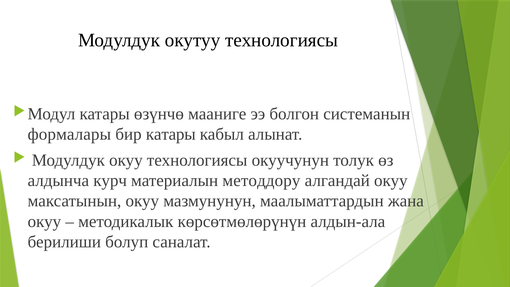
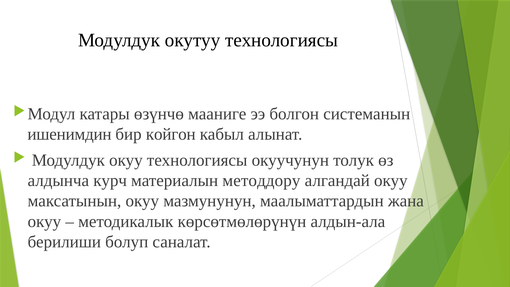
формалары: формалары -> ишенимдин (70, 134)
бир катары: катары -> койгон (171, 134)
